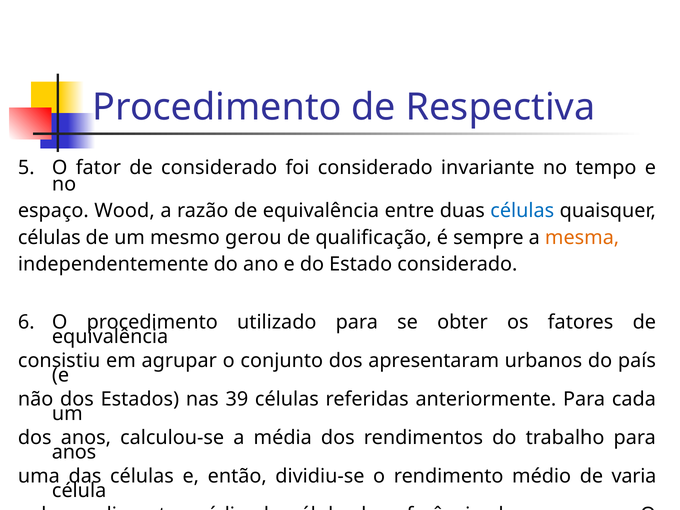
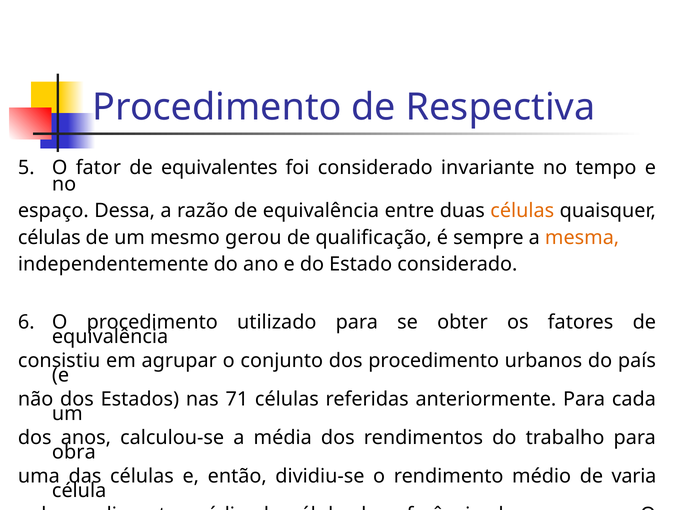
de considerado: considerado -> equivalentes (219, 168)
espaço Wood: Wood -> Dessa (125, 211)
células colour: blue -> orange (522, 211)
dos apresentaram: apresentaram -> procedimento (434, 361)
39: 39 -> 71 (237, 399)
anos: anos -> obra (74, 452)
